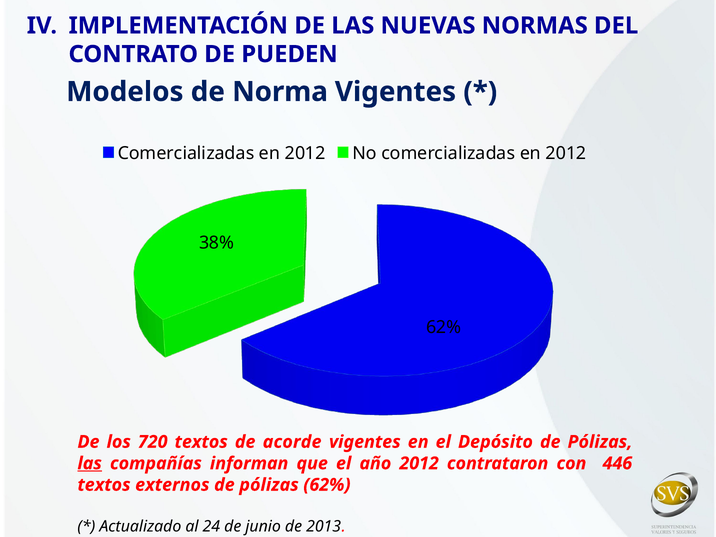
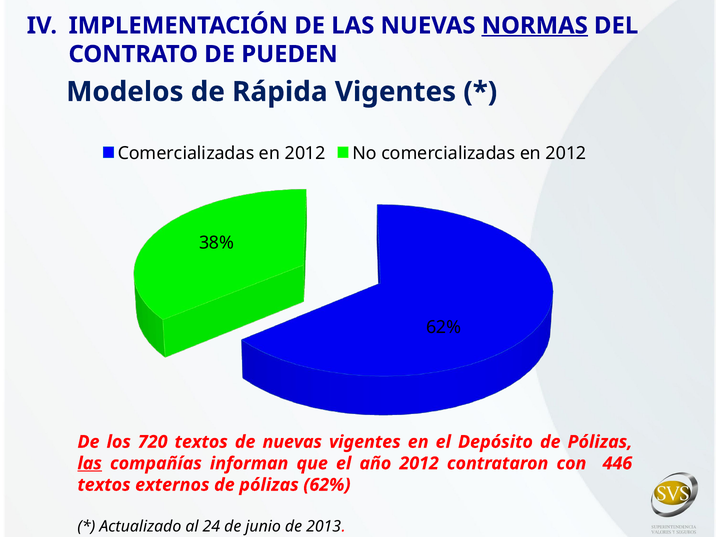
NORMAS underline: none -> present (535, 26)
Norma: Norma -> Rápida (280, 92)
de acorde: acorde -> nuevas (292, 442)
